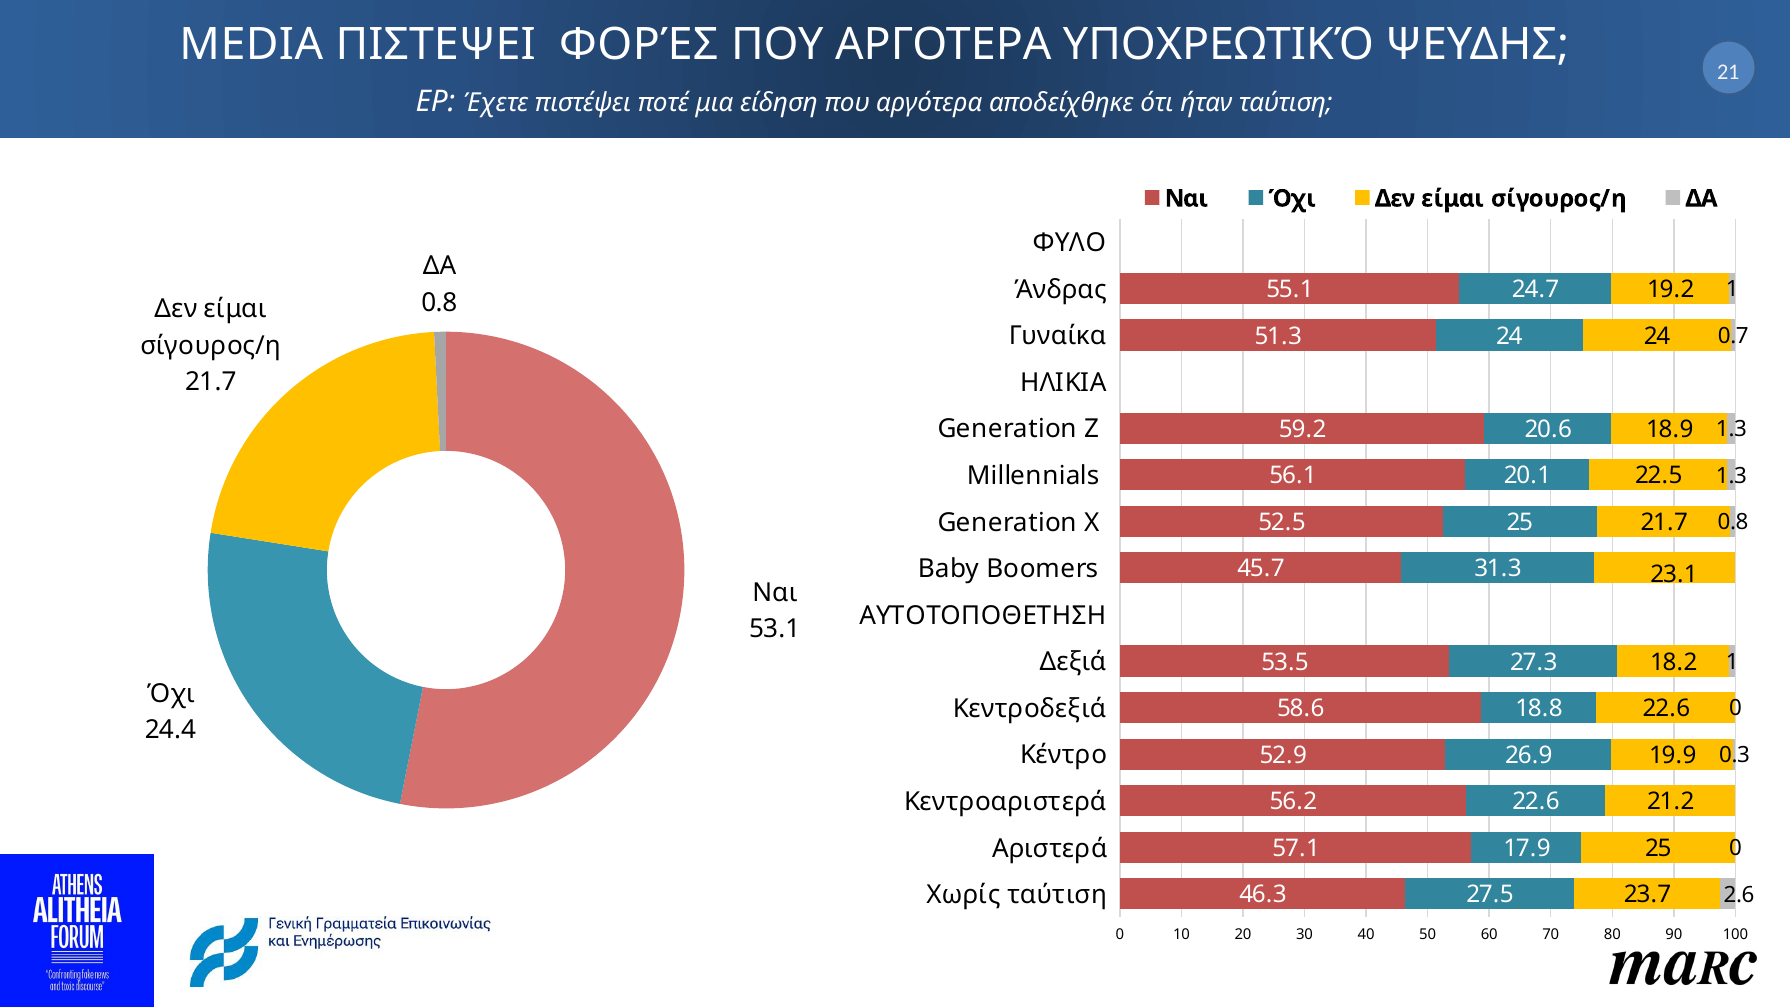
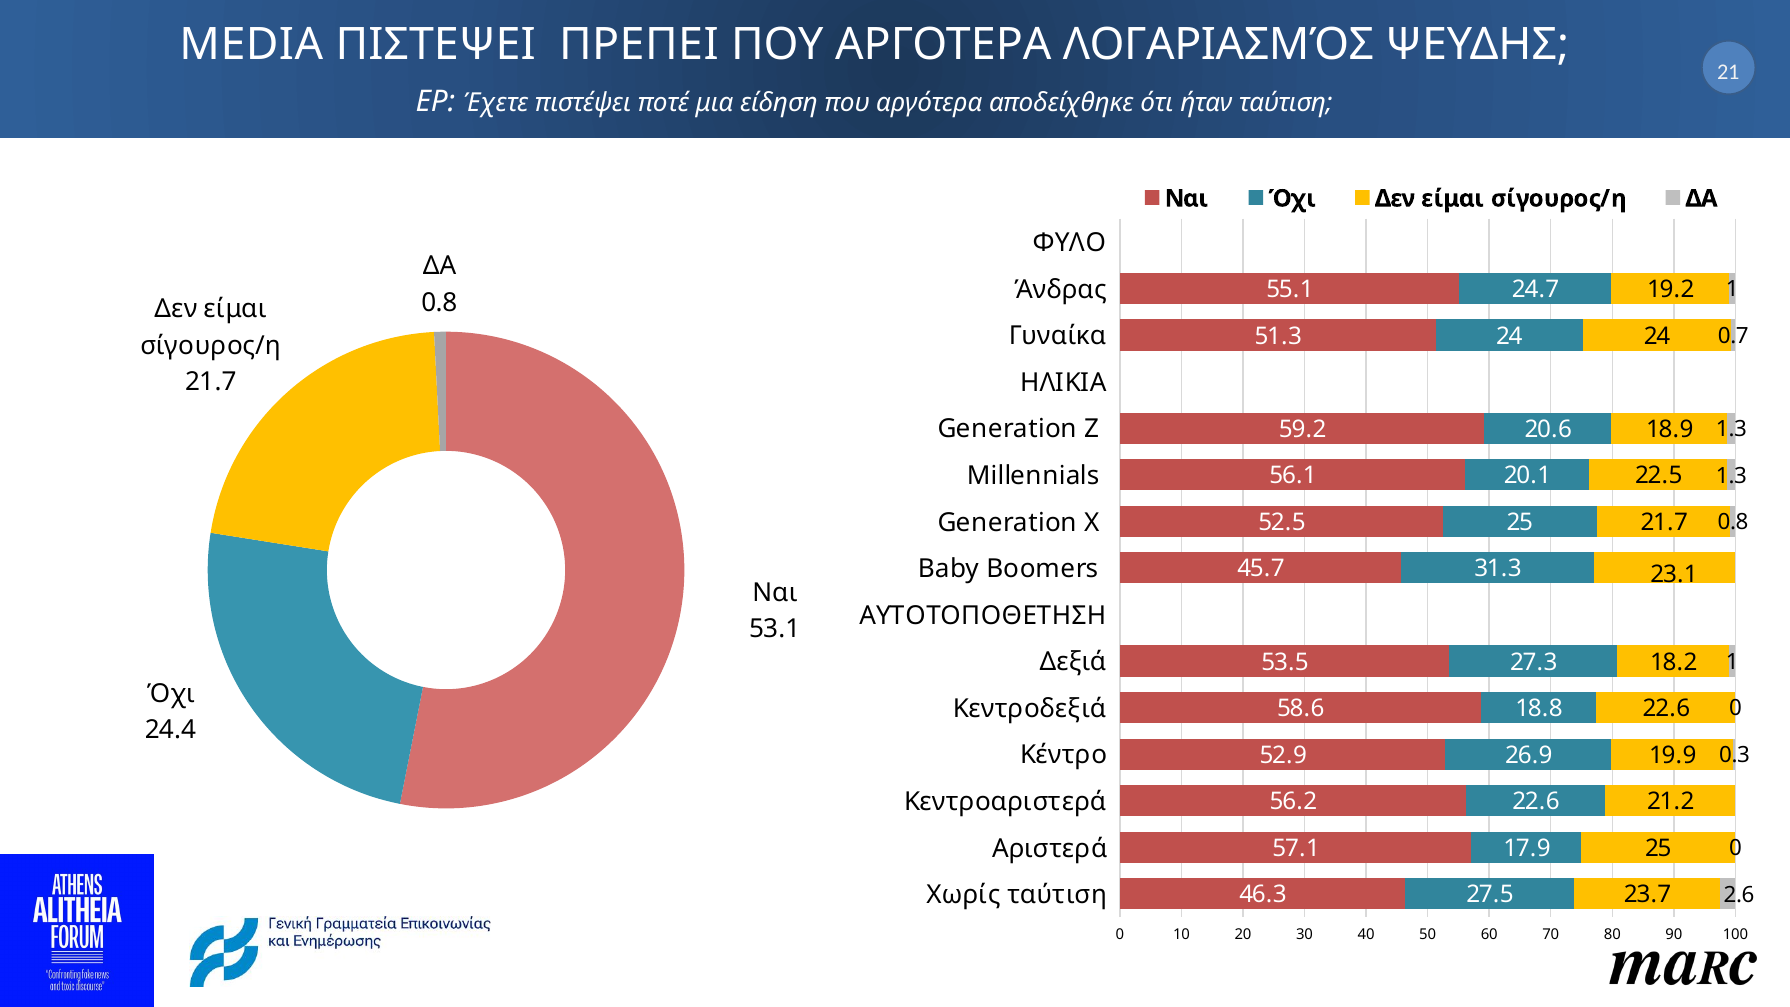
ΦΟΡΈΣ: ΦΟΡΈΣ -> ΠΡΕΠΕΙ (639, 45)
ΥΠΟΧΡΕΩΤΙΚΌ: ΥΠΟΧΡΕΩΤΙΚΌ -> ΛΟΓΑΡΙΑΣΜΌΣ (1219, 45)
